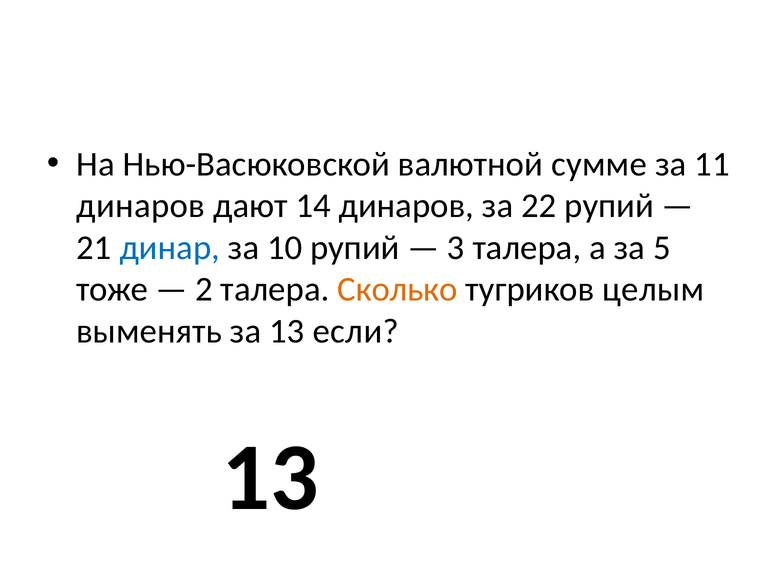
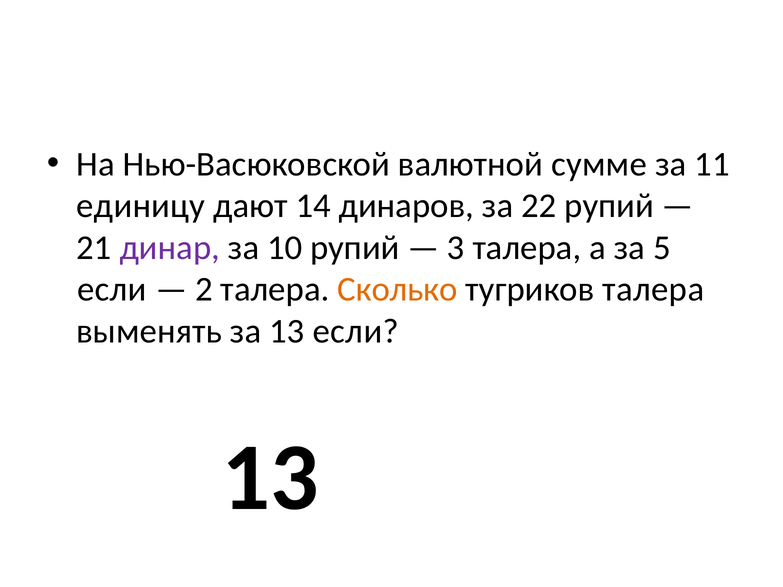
динаров: динаров -> единицу (141, 206)
динар colour: blue -> purple (170, 248)
тоже: тоже -> если (112, 290)
тугриков целым: целым -> талера (653, 290)
